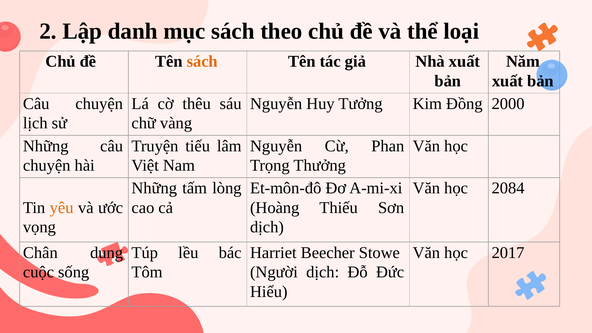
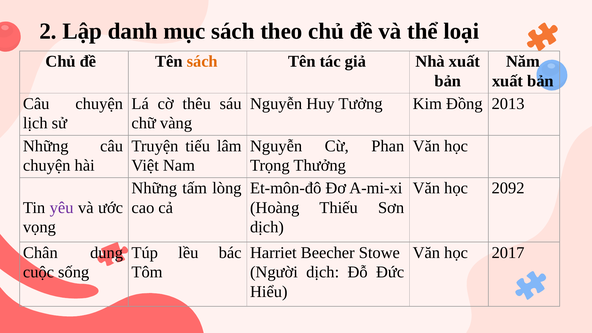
2000: 2000 -> 2013 (508, 104)
2084: 2084 -> 2092 (508, 188)
yêu colour: orange -> purple (62, 208)
